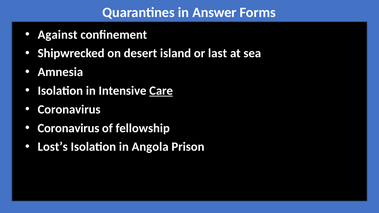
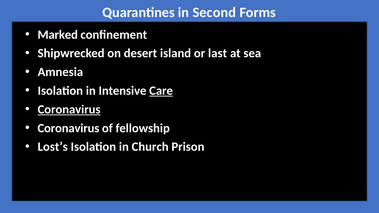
Answer: Answer -> Second (214, 13)
Against: Against -> Marked (58, 35)
Coronavirus underline: none -> present (69, 110)
Angola: Angola -> Church (150, 147)
